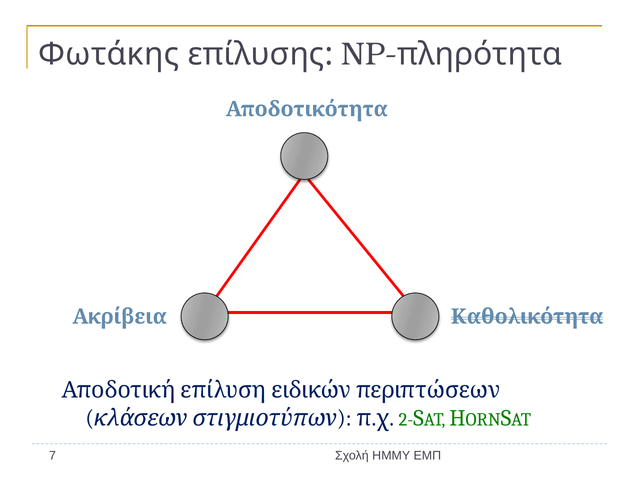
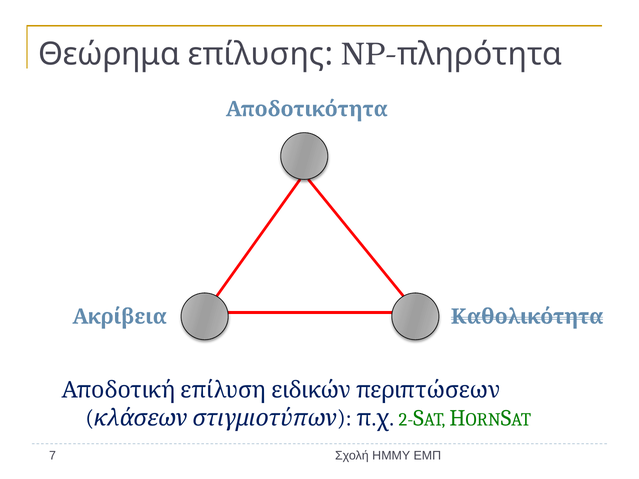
Φωτάκης: Φωτάκης -> Θεώρημα (109, 54)
